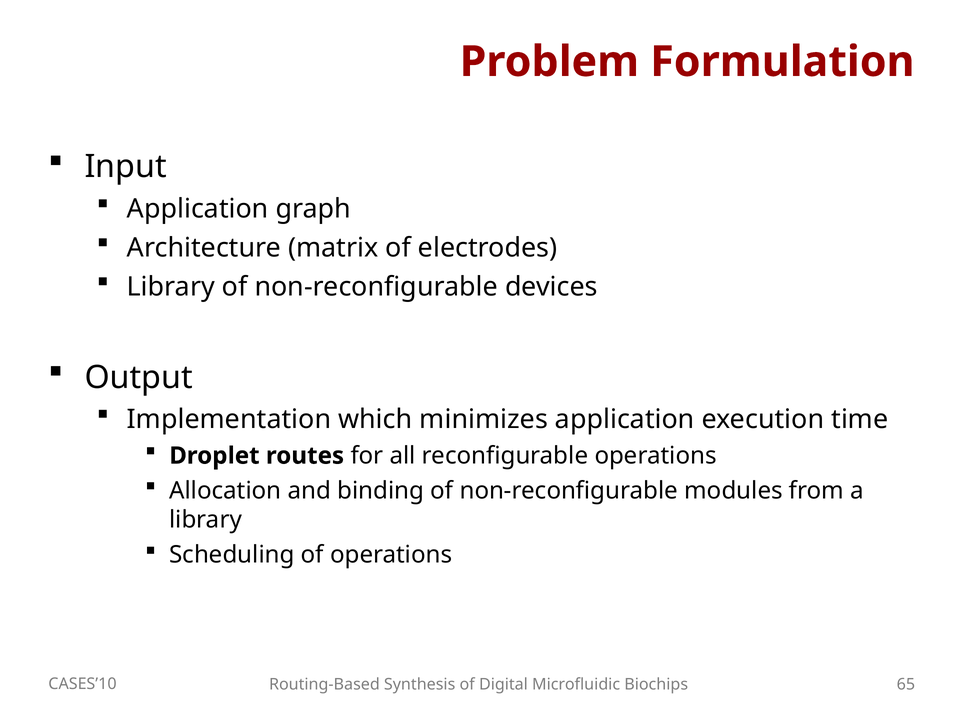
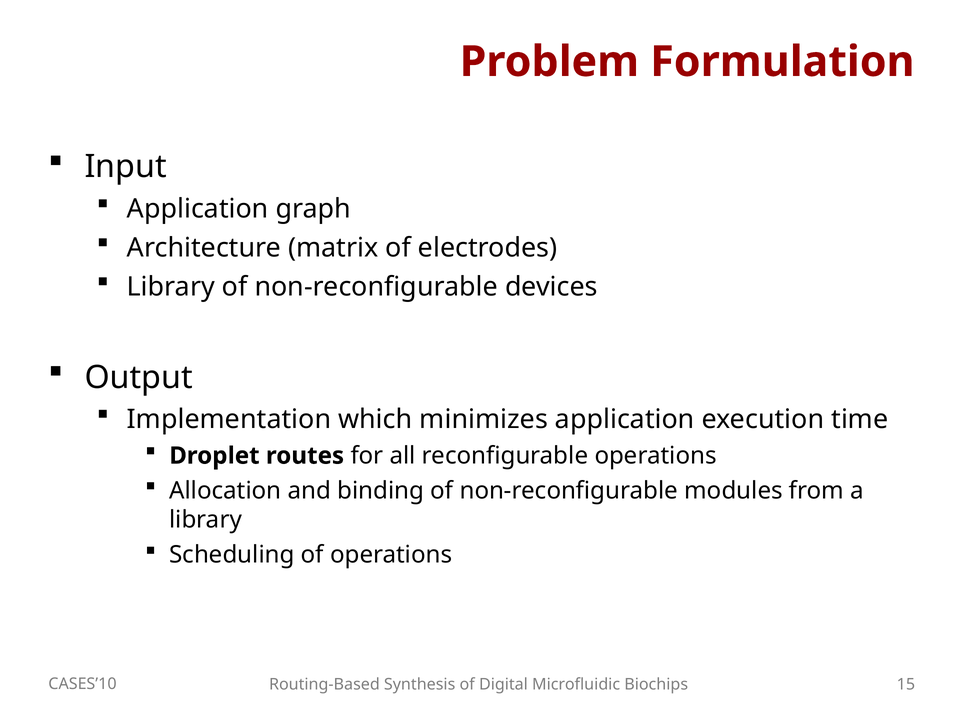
65: 65 -> 15 (906, 684)
